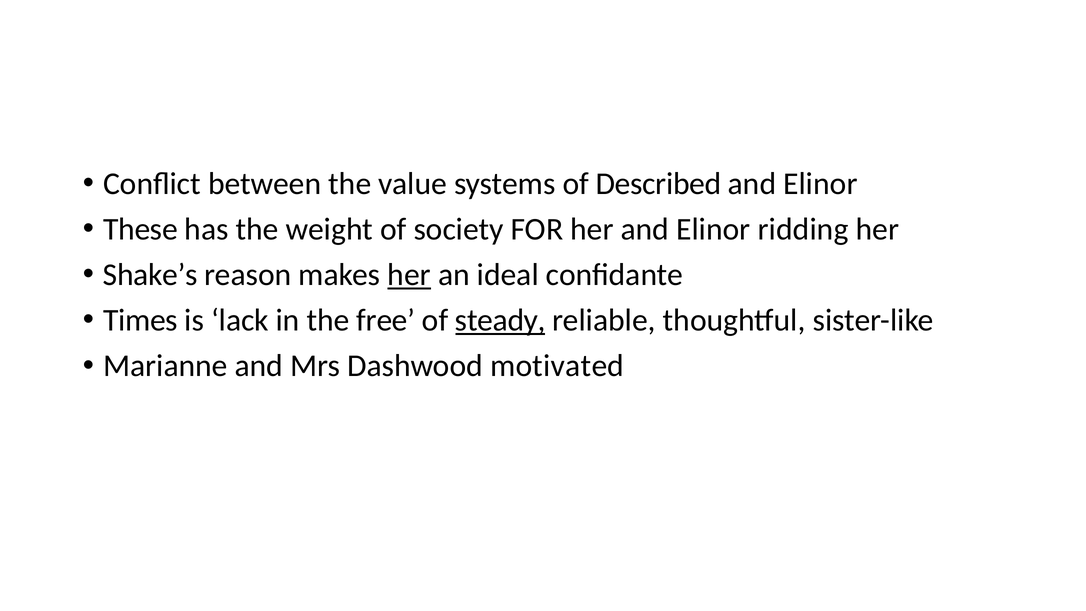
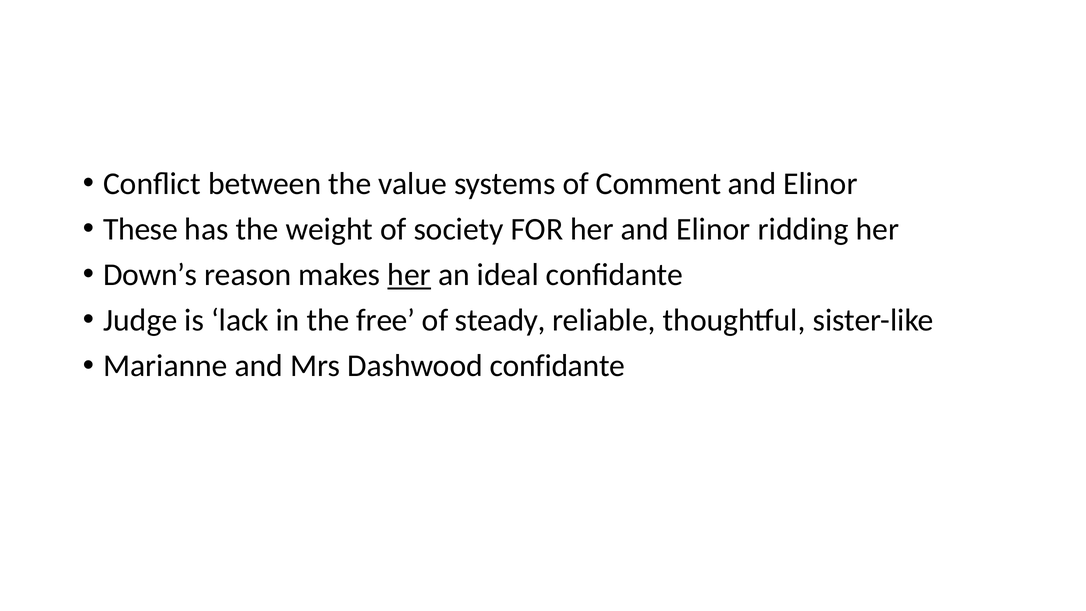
Described: Described -> Comment (659, 184)
Shake’s: Shake’s -> Down’s (150, 275)
Times: Times -> Judge (140, 320)
steady underline: present -> none (500, 320)
Dashwood motivated: motivated -> confidante (557, 366)
